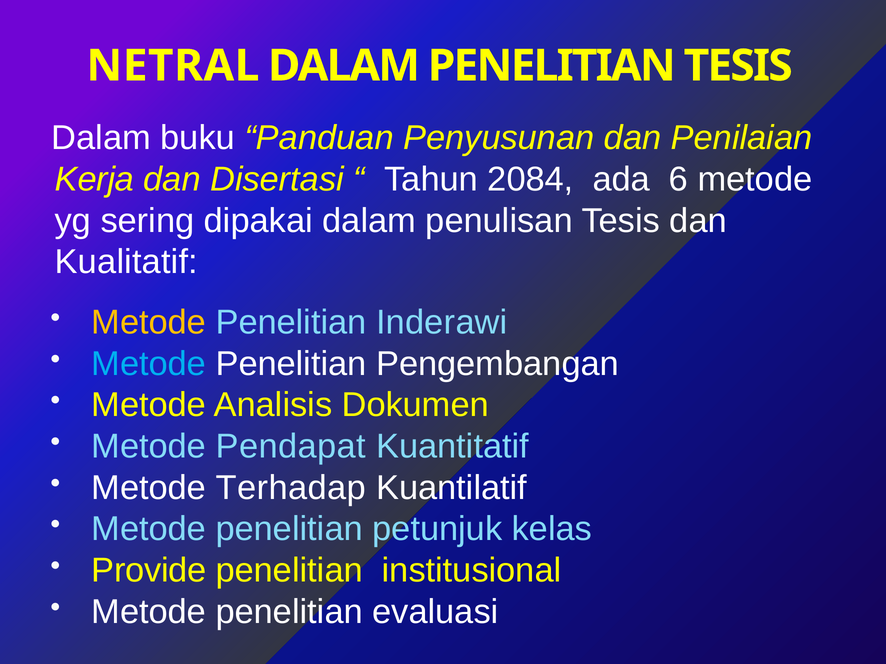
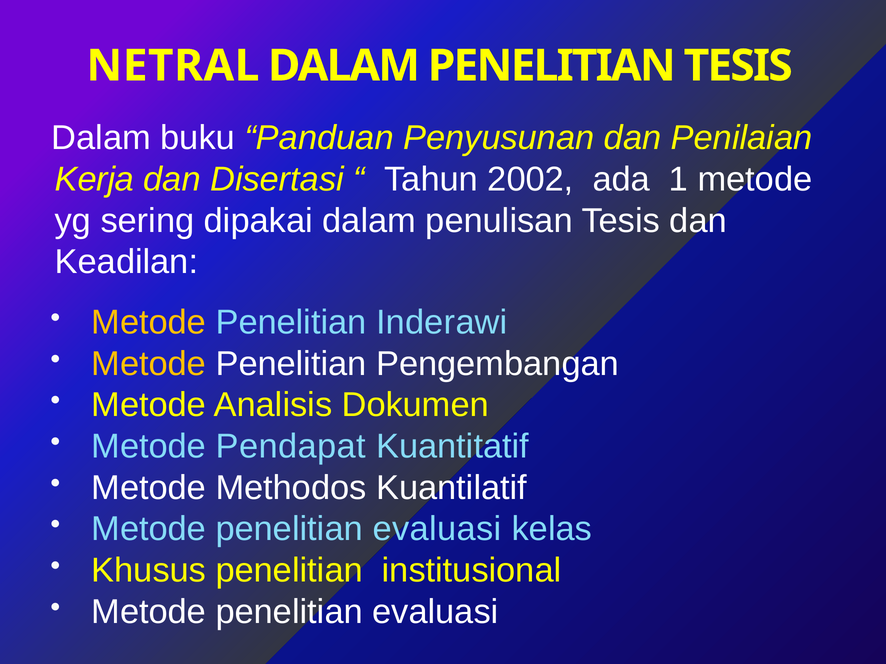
2084: 2084 -> 2002 (531, 180)
6: 6 -> 1 (679, 180)
Kualitatif: Kualitatif -> Keadilan (126, 262)
Metode colour: light blue -> yellow (149, 364)
Terhadap: Terhadap -> Methodos (291, 488)
petunjuk: petunjuk -> evaluasi (437, 529)
Provide: Provide -> Khusus (149, 571)
